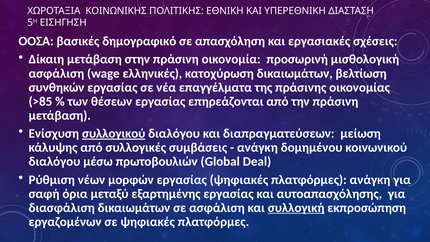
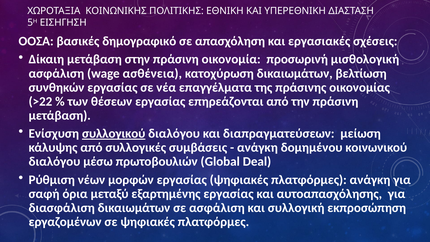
ελληνικές: ελληνικές -> ασθένεια (152, 73)
>85: >85 -> >22 (40, 101)
συλλογική underline: present -> none (296, 208)
